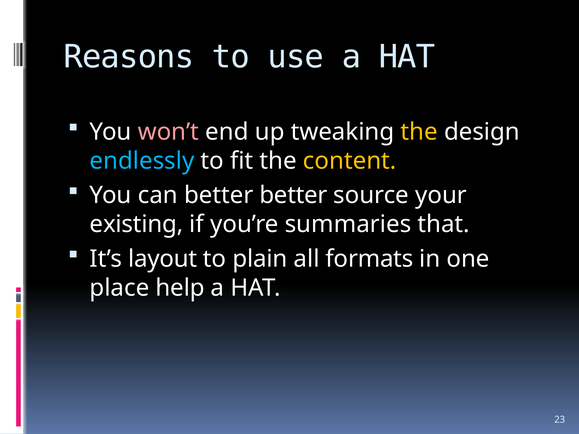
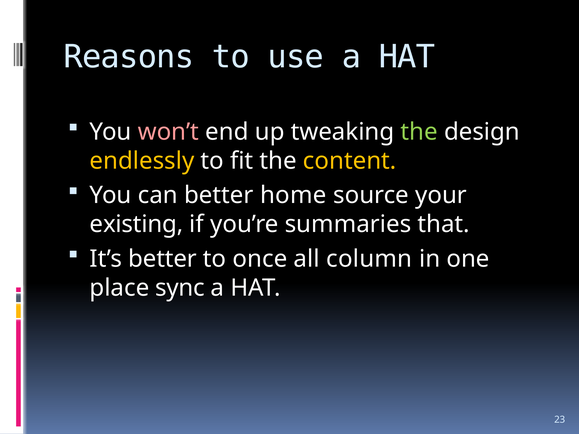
the colour: yellow -> light green (419, 132)
endlessly colour: light blue -> yellow (142, 161)
better better: better -> home (293, 195)
It’s layout: layout -> better (163, 259)
plain: plain -> once (260, 259)
formats: formats -> column (369, 259)
help: help -> sync (180, 288)
